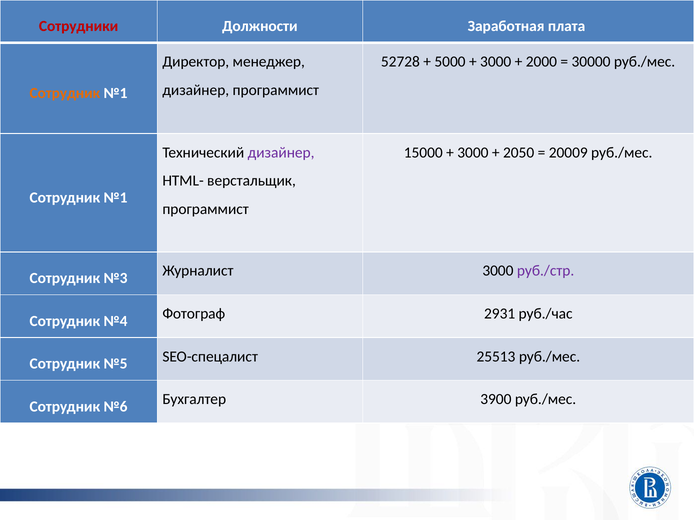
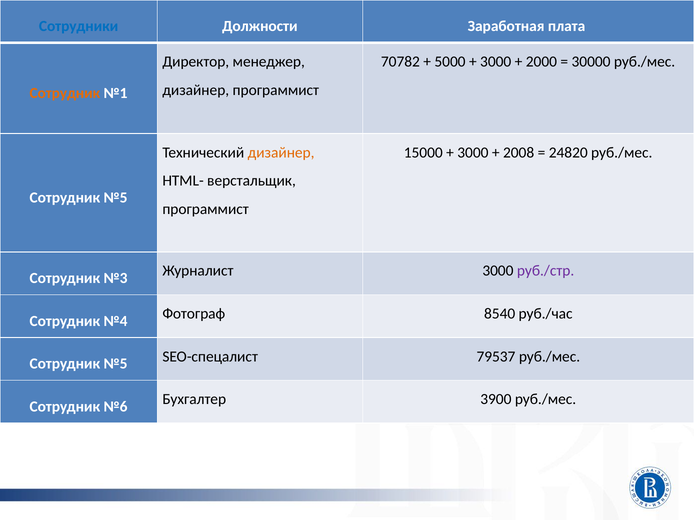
Сотрудники colour: red -> blue (79, 26)
52728: 52728 -> 70782 (400, 62)
дизайнер colour: purple -> orange (281, 153)
2050: 2050 -> 2008 (519, 153)
20009: 20009 -> 24820 (568, 153)
№1: №1 -> №5 (116, 198)
2931: 2931 -> 8540 (500, 314)
25513: 25513 -> 79537 (496, 357)
